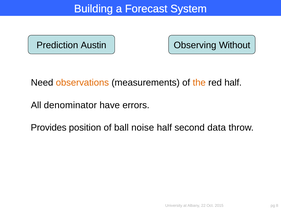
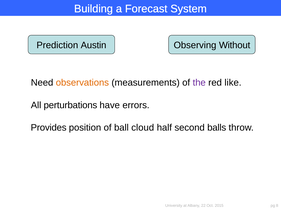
the colour: orange -> purple (199, 83)
red half: half -> like (233, 83)
denominator: denominator -> perturbations (70, 105)
noise: noise -> cloud (143, 128)
data: data -> balls (217, 128)
